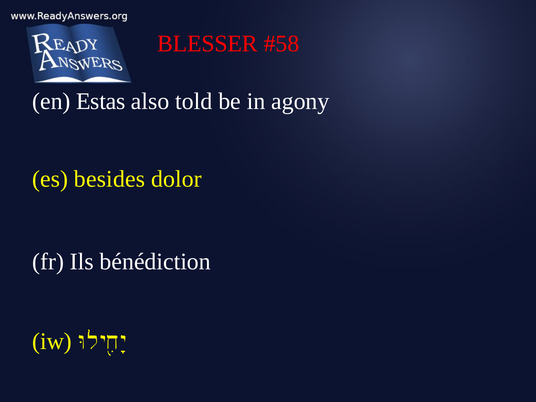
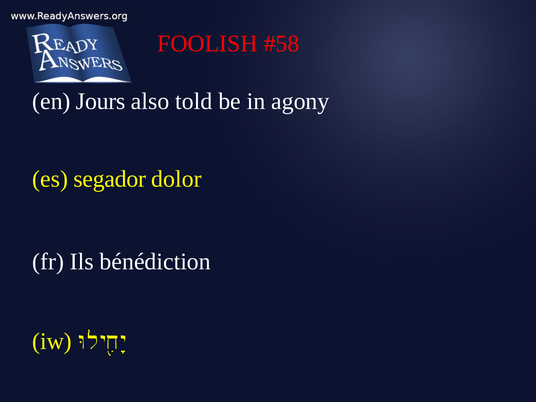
BLESSER: BLESSER -> FOOLISH (207, 44)
Estas: Estas -> Jours (101, 101)
besides: besides -> segador (110, 179)
